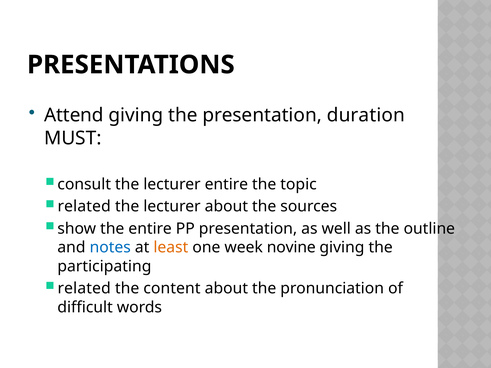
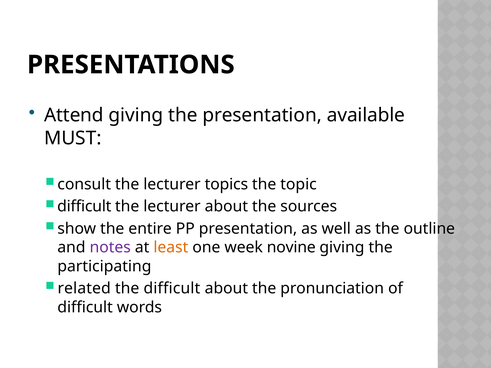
duration: duration -> available (366, 115)
lecturer entire: entire -> topics (226, 184)
related: related -> difficult (84, 207)
notes colour: blue -> purple (110, 248)
the content: content -> difficult (172, 289)
